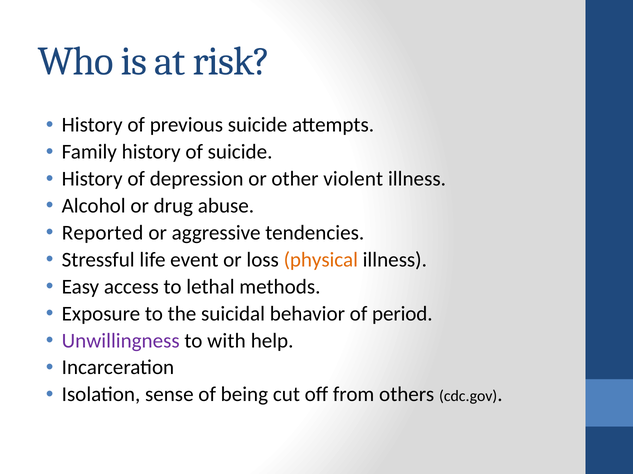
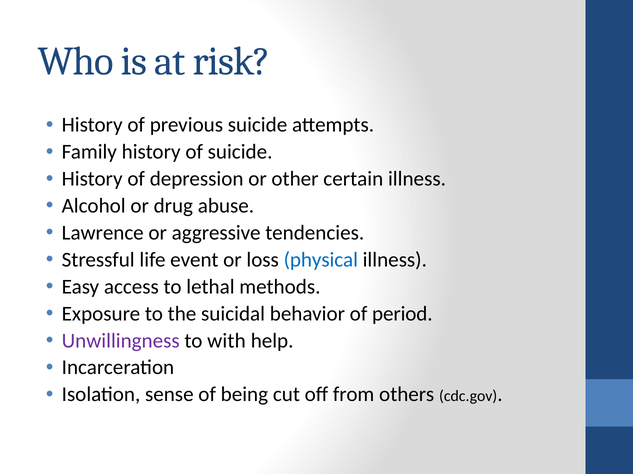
violent: violent -> certain (353, 179)
Reported: Reported -> Lawrence (103, 233)
physical colour: orange -> blue (321, 260)
